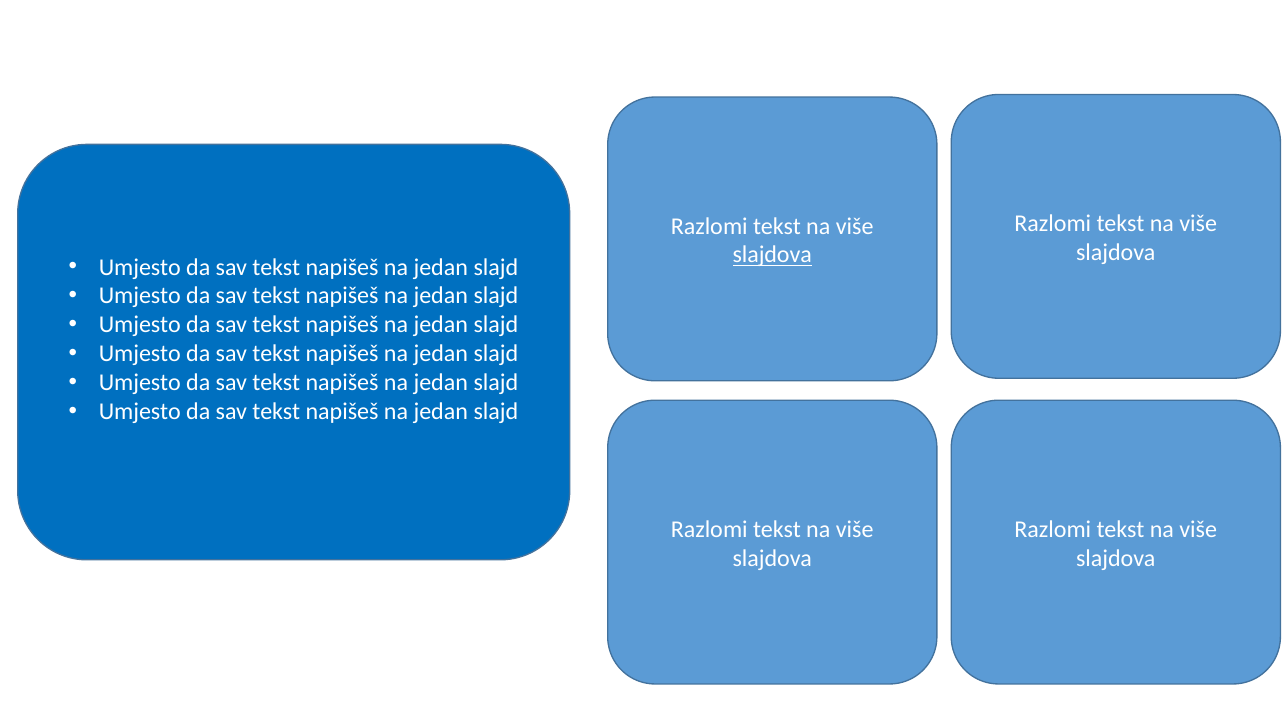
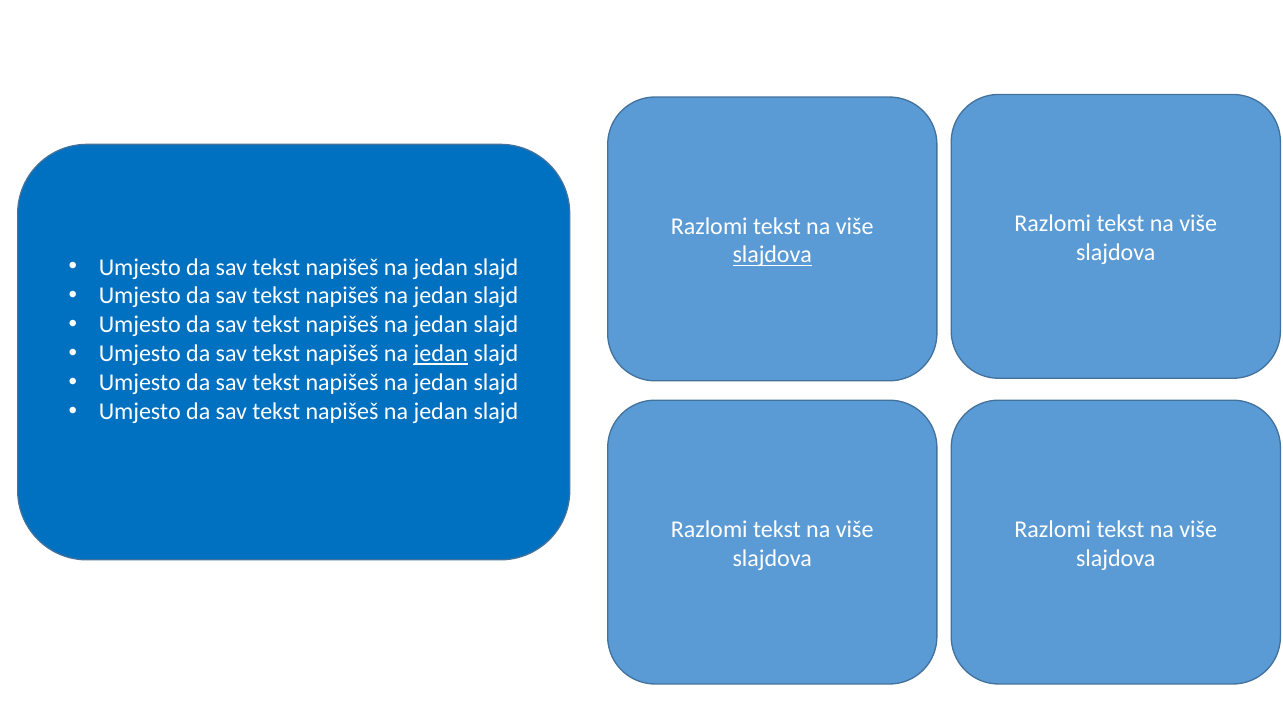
jedan underline: none -> present (441, 354)
